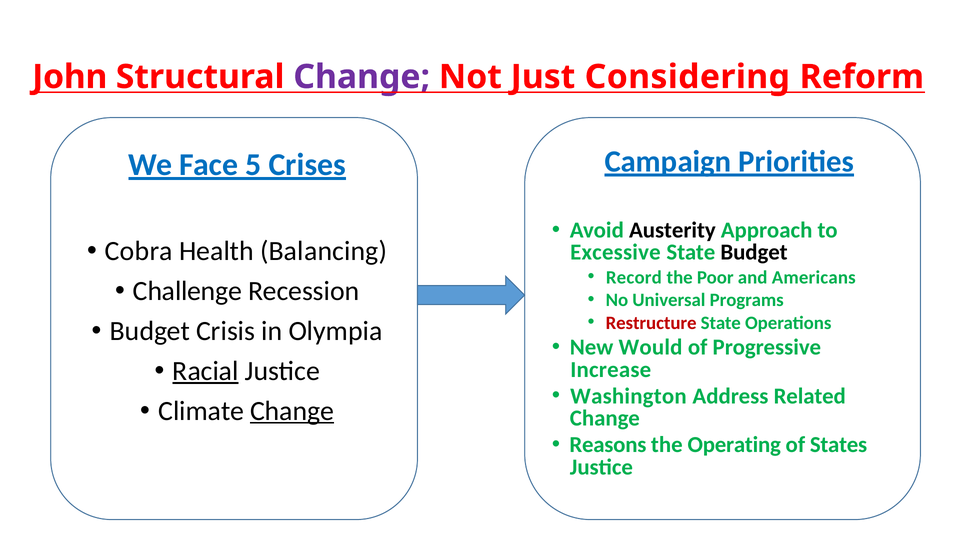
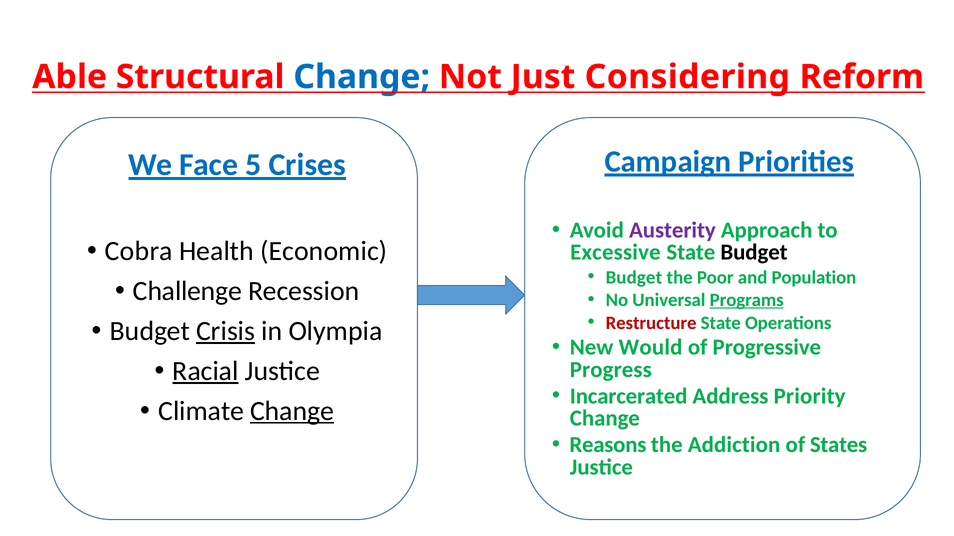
John: John -> Able (70, 77)
Change colour: purple -> blue (362, 77)
Austerity colour: black -> purple (672, 231)
Balancing: Balancing -> Economic (324, 252)
Record: Record -> Budget (634, 278)
Americans: Americans -> Population (814, 278)
Programs underline: none -> present (747, 300)
Crisis underline: none -> present (226, 331)
Increase: Increase -> Progress (611, 370)
Washington: Washington -> Incarcerated (629, 397)
Related: Related -> Priority (810, 397)
Operating: Operating -> Addiction (734, 445)
